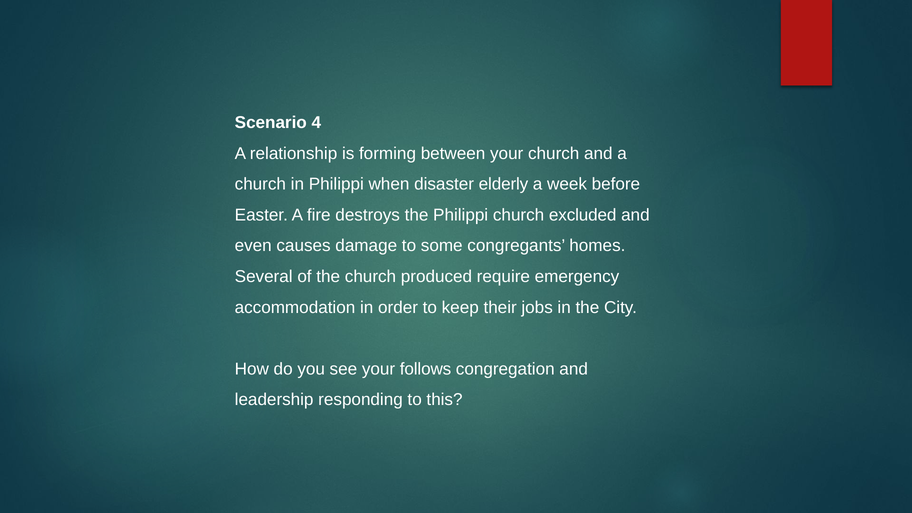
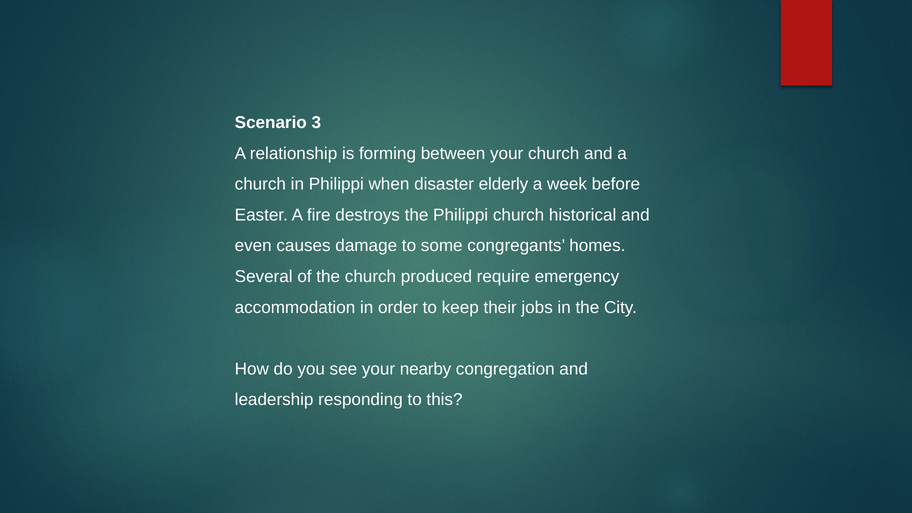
4: 4 -> 3 (316, 123)
excluded: excluded -> historical (583, 215)
follows: follows -> nearby (426, 369)
